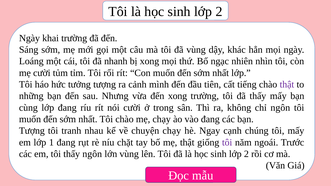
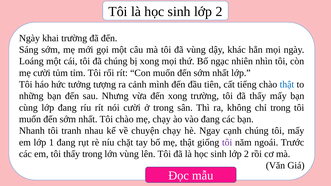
đã nhanh: nhanh -> chúng (116, 61)
thật colour: purple -> blue (287, 85)
chỉ ngôn: ngôn -> trong (280, 108)
Tượng: Tượng -> Nhanh (32, 131)
thấy ngôn: ngôn -> trong (92, 154)
